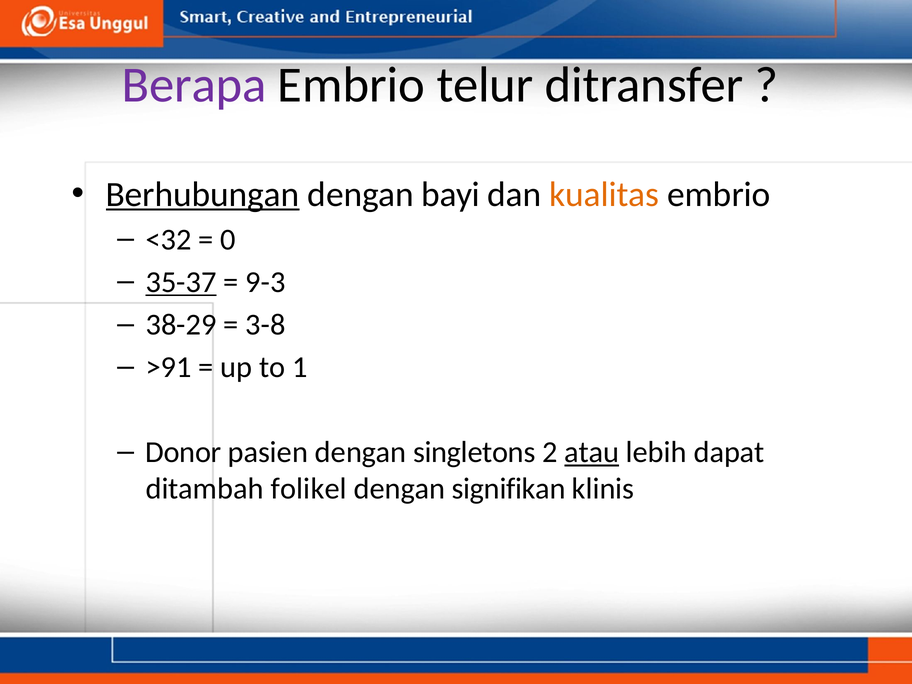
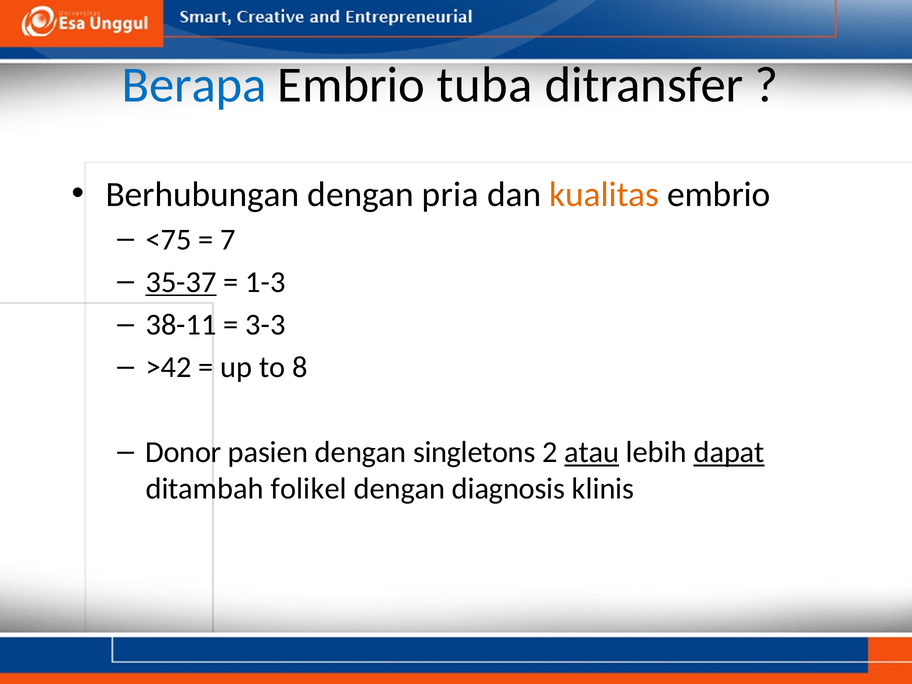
Berapa colour: purple -> blue (194, 85)
telur: telur -> tuba (485, 85)
Berhubungan underline: present -> none (203, 194)
bayi: bayi -> pria (450, 194)
<32: <32 -> <75 (169, 240)
0: 0 -> 7 (228, 240)
9-3: 9-3 -> 1-3 (265, 282)
38-29: 38-29 -> 38-11 (181, 325)
3-8: 3-8 -> 3-3 (265, 325)
>91: >91 -> >42 (169, 367)
1: 1 -> 8 (300, 367)
dapat underline: none -> present (729, 452)
signifikan: signifikan -> diagnosis (509, 489)
